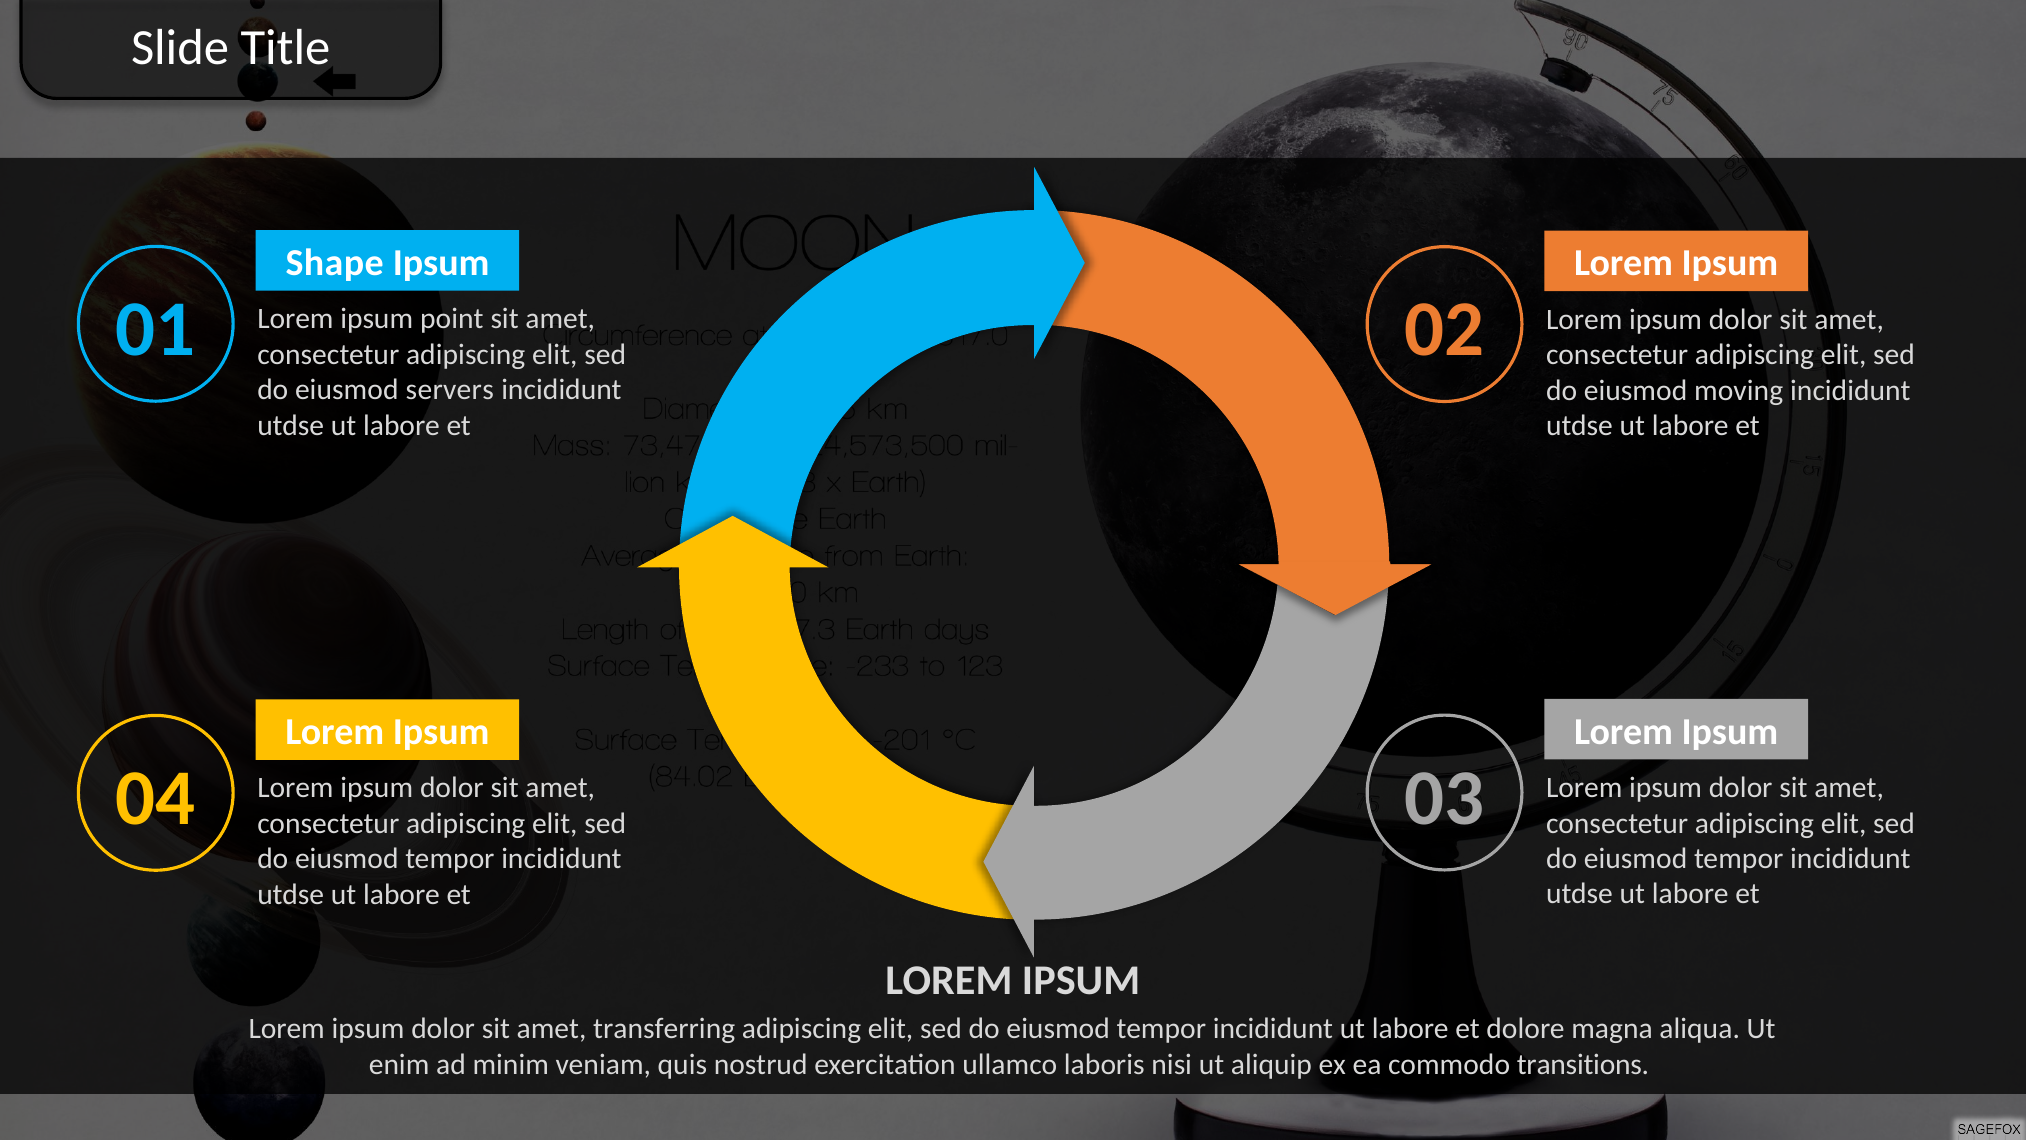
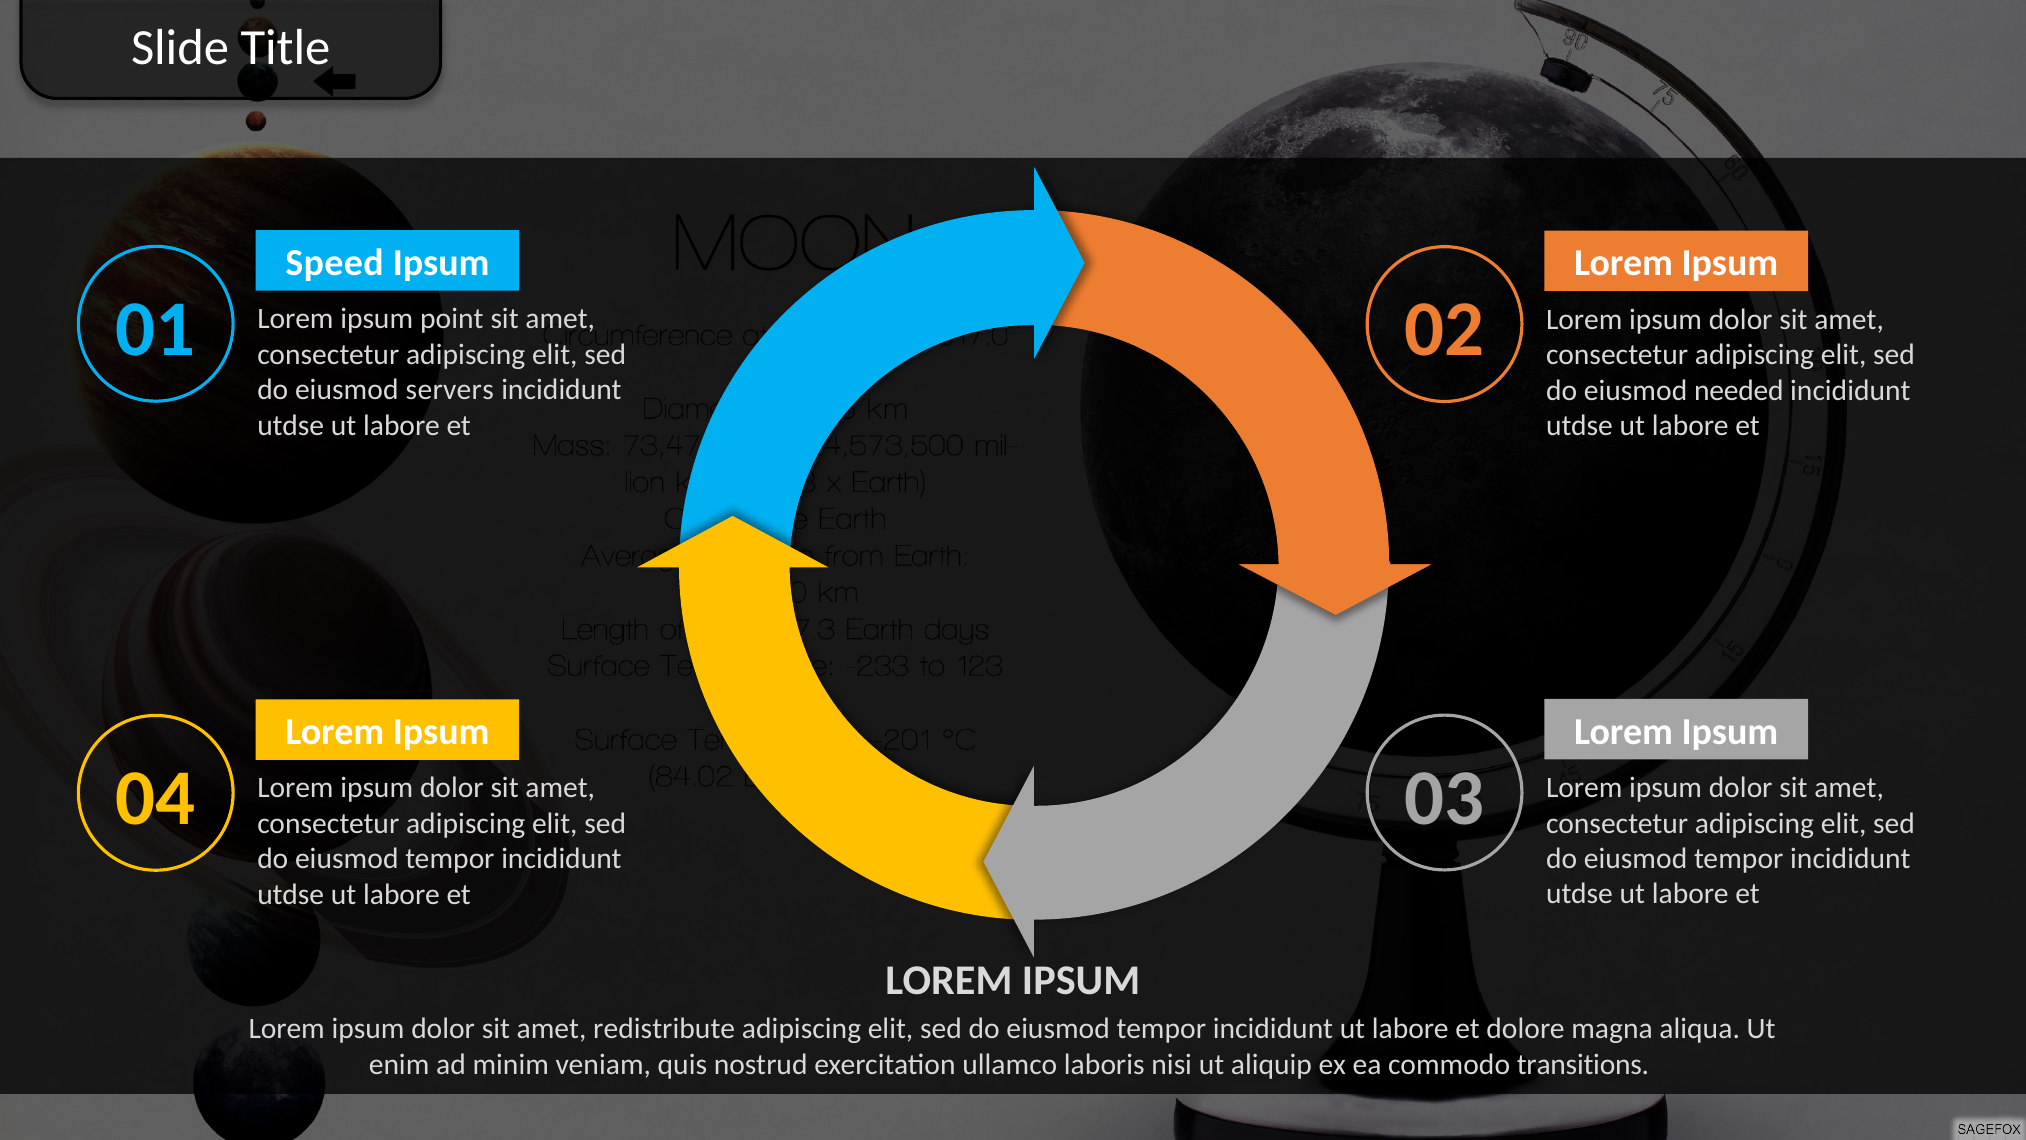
Shape: Shape -> Speed (335, 263)
moving: moving -> needed (1739, 390)
transferring: transferring -> redistribute (664, 1028)
